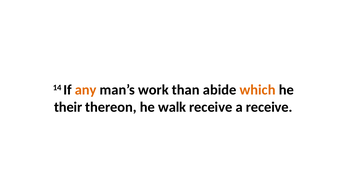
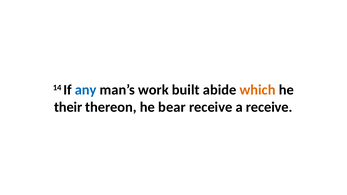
any colour: orange -> blue (86, 90)
than: than -> built (186, 90)
walk: walk -> bear (172, 107)
